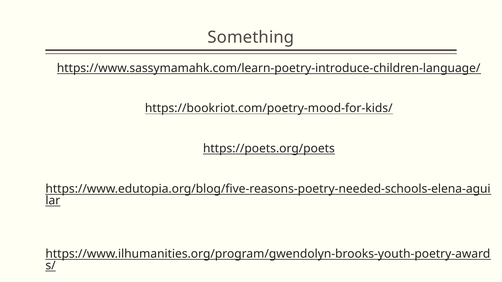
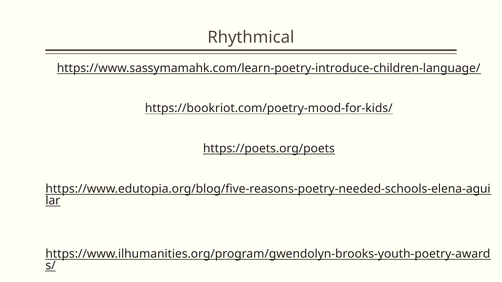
Something: Something -> Rhythmical (251, 37)
